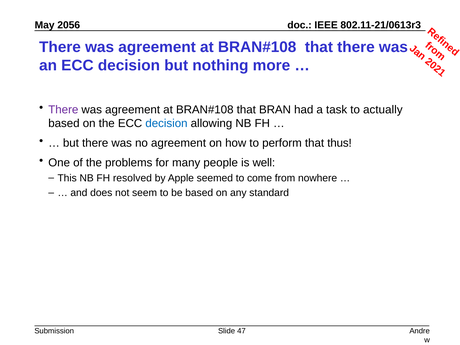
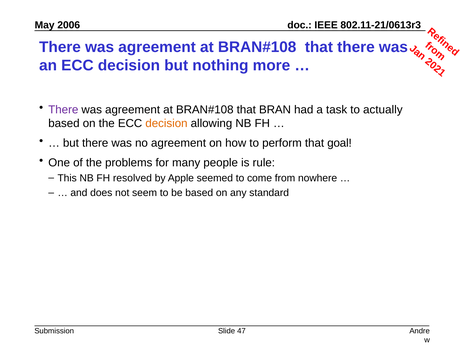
2056: 2056 -> 2006 (69, 25)
decision colour: blue -> orange (166, 123)
thus: thus -> goal (339, 143)
well: well -> rule (264, 163)
